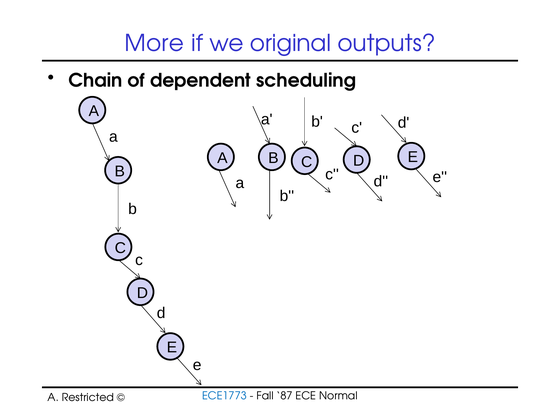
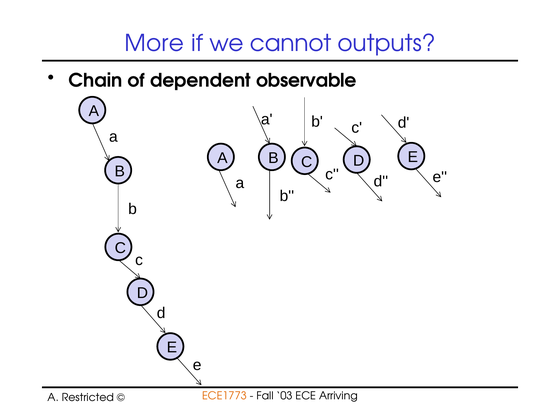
original: original -> cannot (291, 44)
scheduling: scheduling -> observable (306, 81)
ECE1773 colour: blue -> orange (224, 396)
87: 87 -> 03 (285, 396)
Normal: Normal -> Arriving (338, 396)
